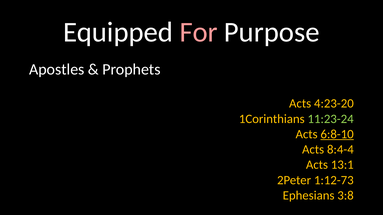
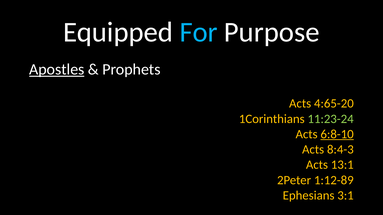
For colour: pink -> light blue (199, 32)
Apostles underline: none -> present (57, 69)
4:23-20: 4:23-20 -> 4:65-20 (334, 104)
8:4-4: 8:4-4 -> 8:4-3 (340, 150)
1:12-73: 1:12-73 -> 1:12-89 (334, 180)
3:8: 3:8 -> 3:1 (346, 196)
